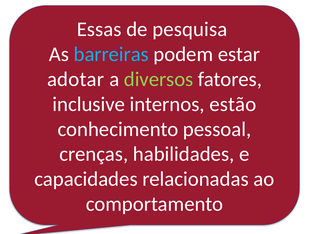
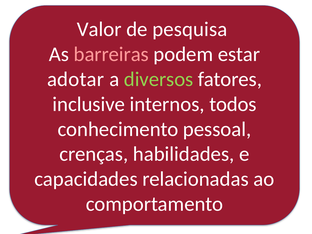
Essas: Essas -> Valor (99, 29)
barreiras colour: light blue -> pink (111, 54)
estão: estão -> todos (233, 104)
